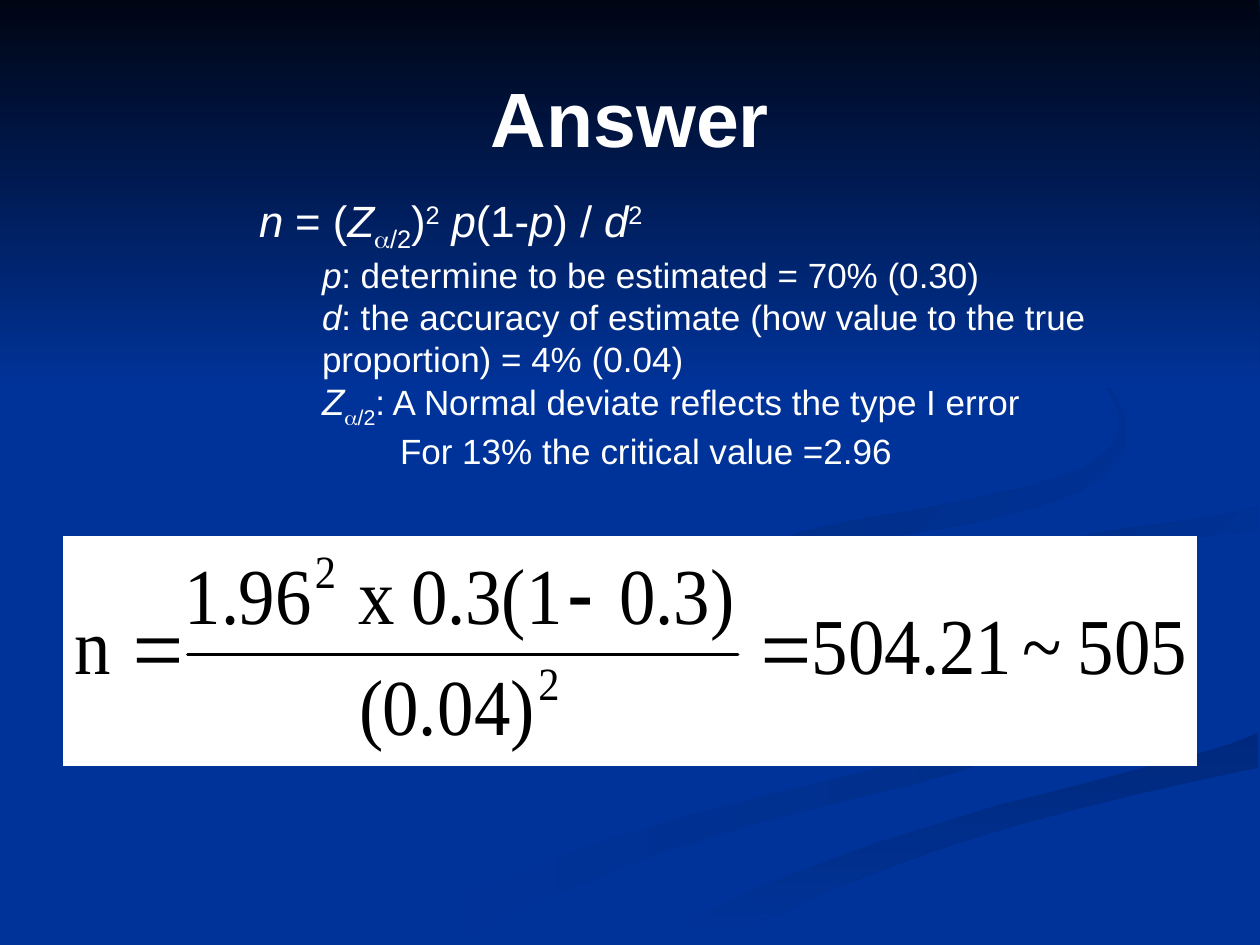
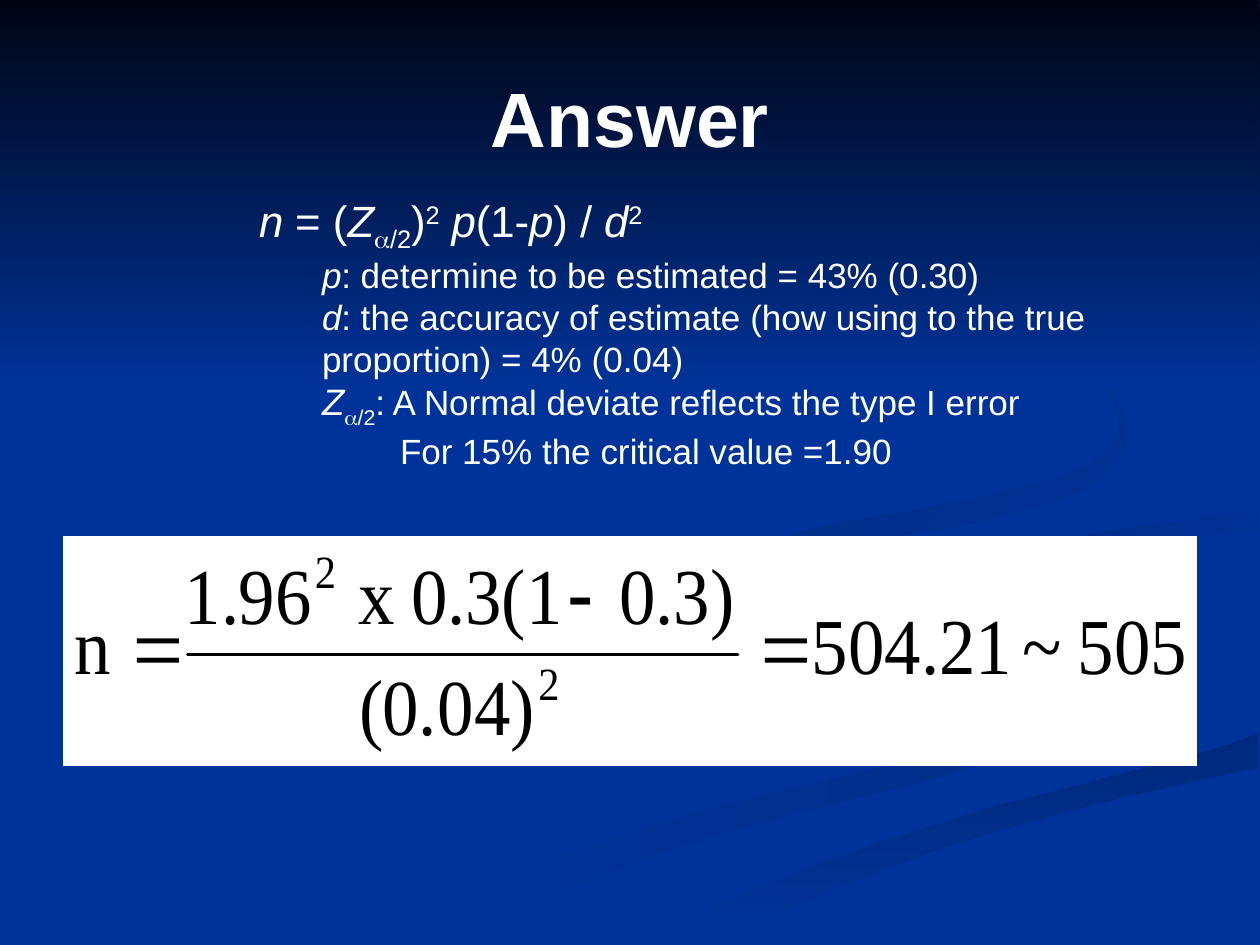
70%: 70% -> 43% (843, 277)
how value: value -> using (877, 319)
13%: 13% -> 15% (497, 453)
=2.96: =2.96 -> =1.90 (847, 453)
